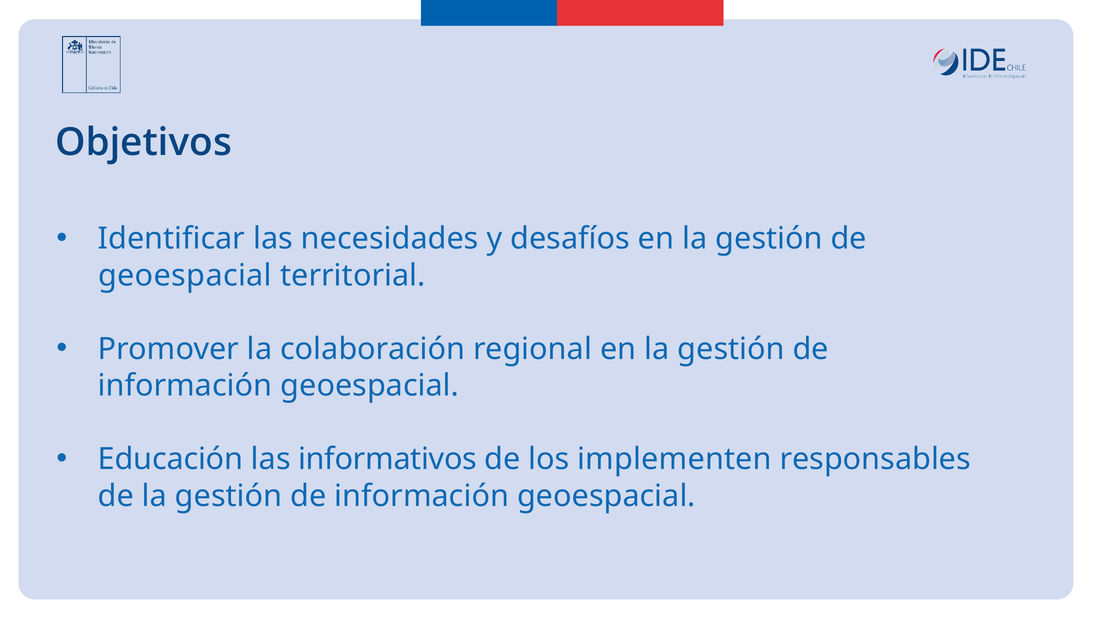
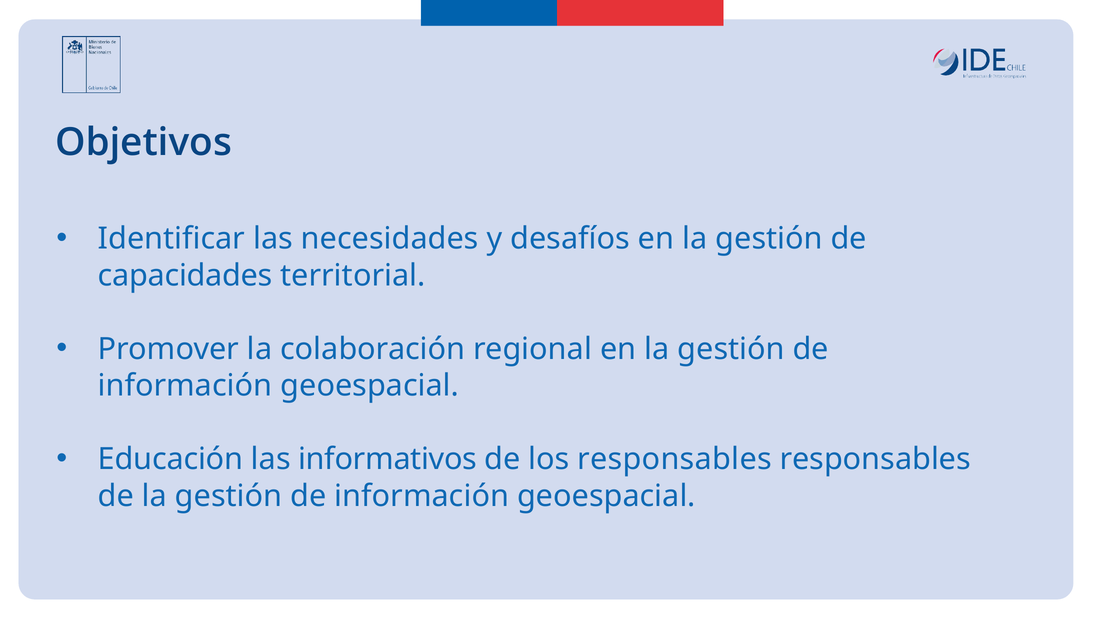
geoespacial: geoespacial -> capacidades (185, 275)
los implementen: implementen -> responsables (675, 459)
